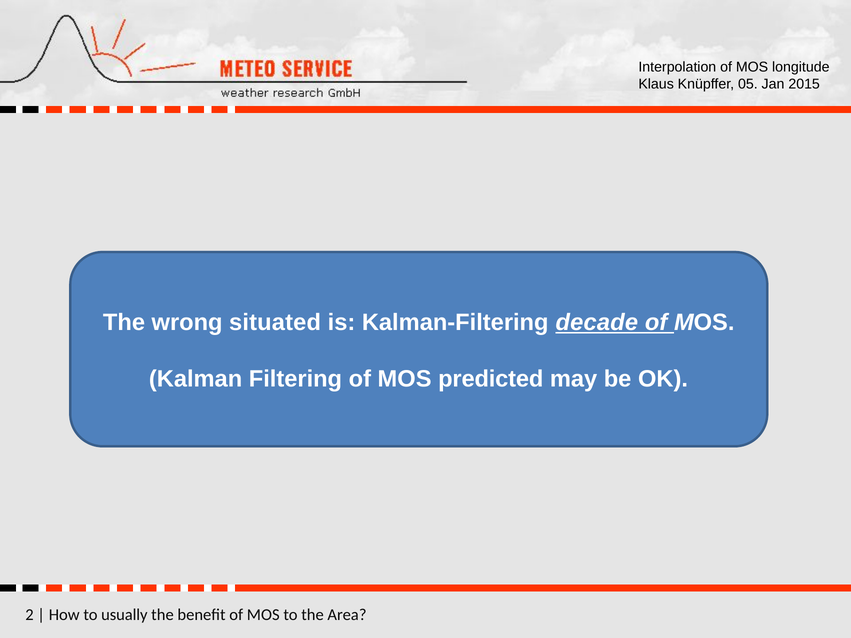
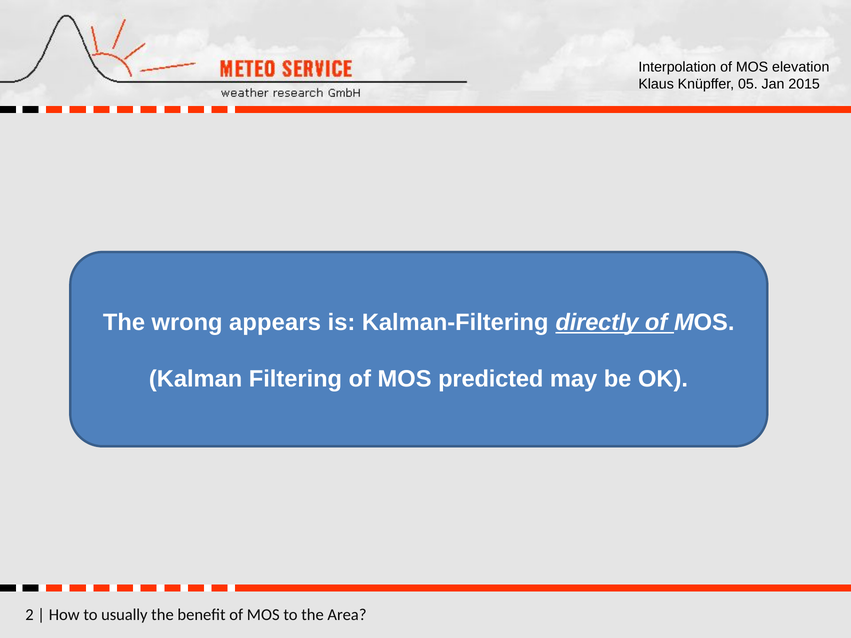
longitude: longitude -> elevation (801, 67)
situated: situated -> appears (275, 323)
decade: decade -> directly (597, 323)
